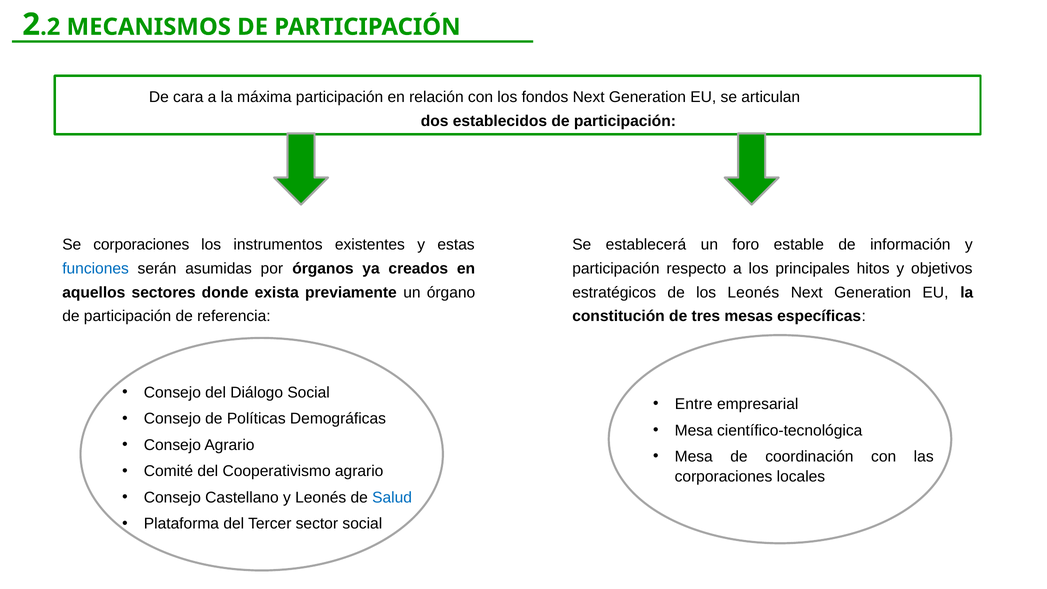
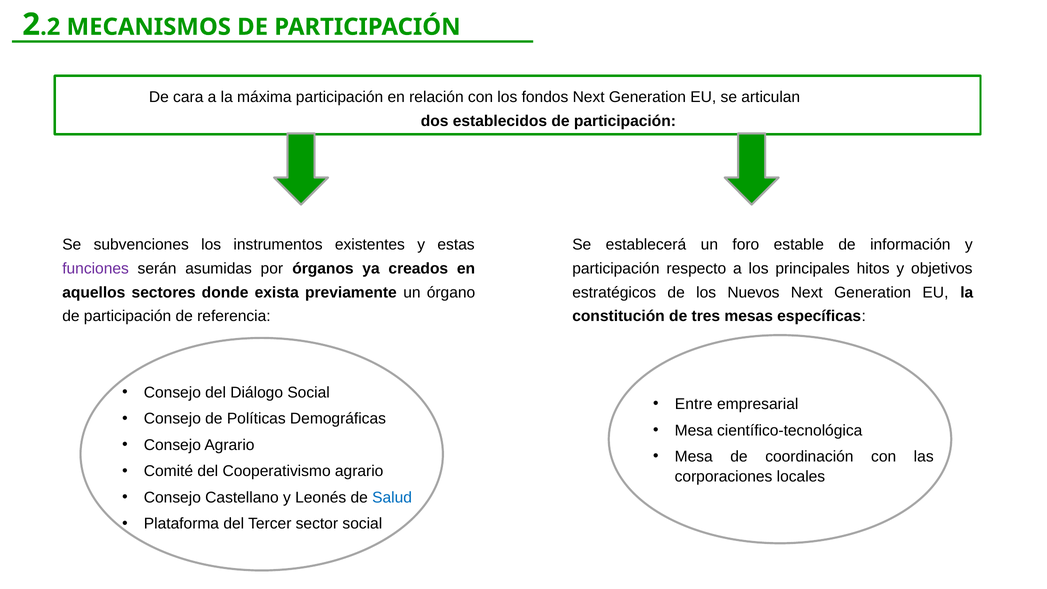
Se corporaciones: corporaciones -> subvenciones (141, 245)
funciones colour: blue -> purple (96, 268)
los Leonés: Leonés -> Nuevos (753, 292)
